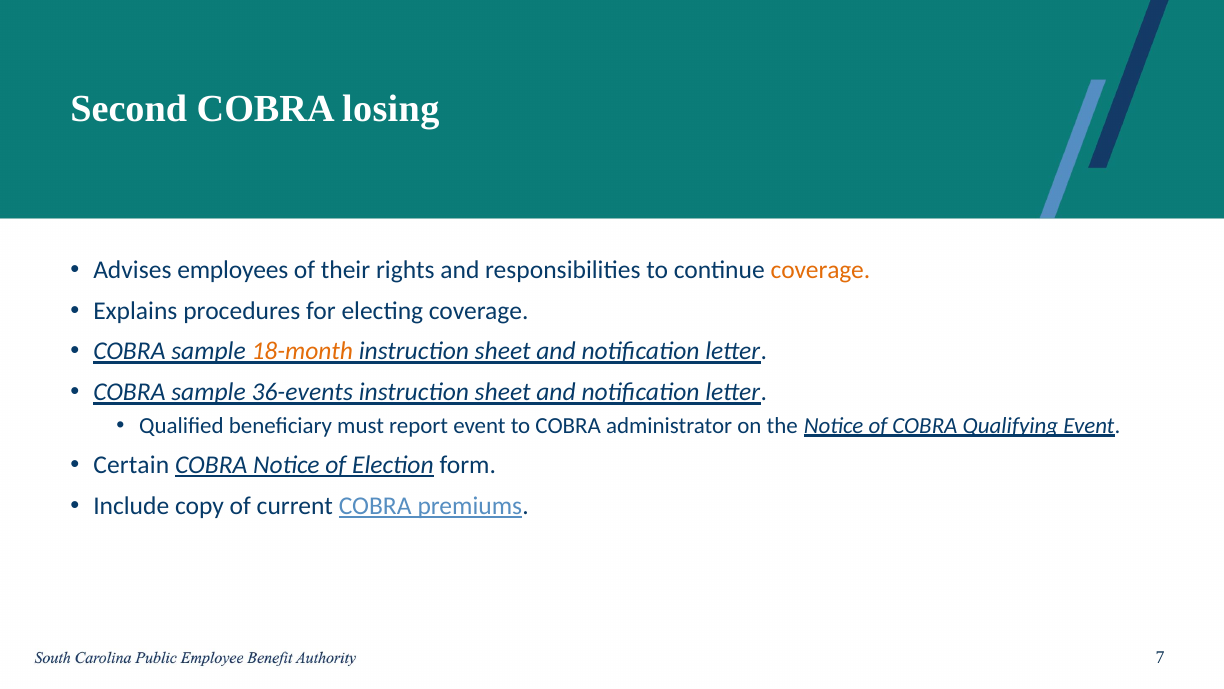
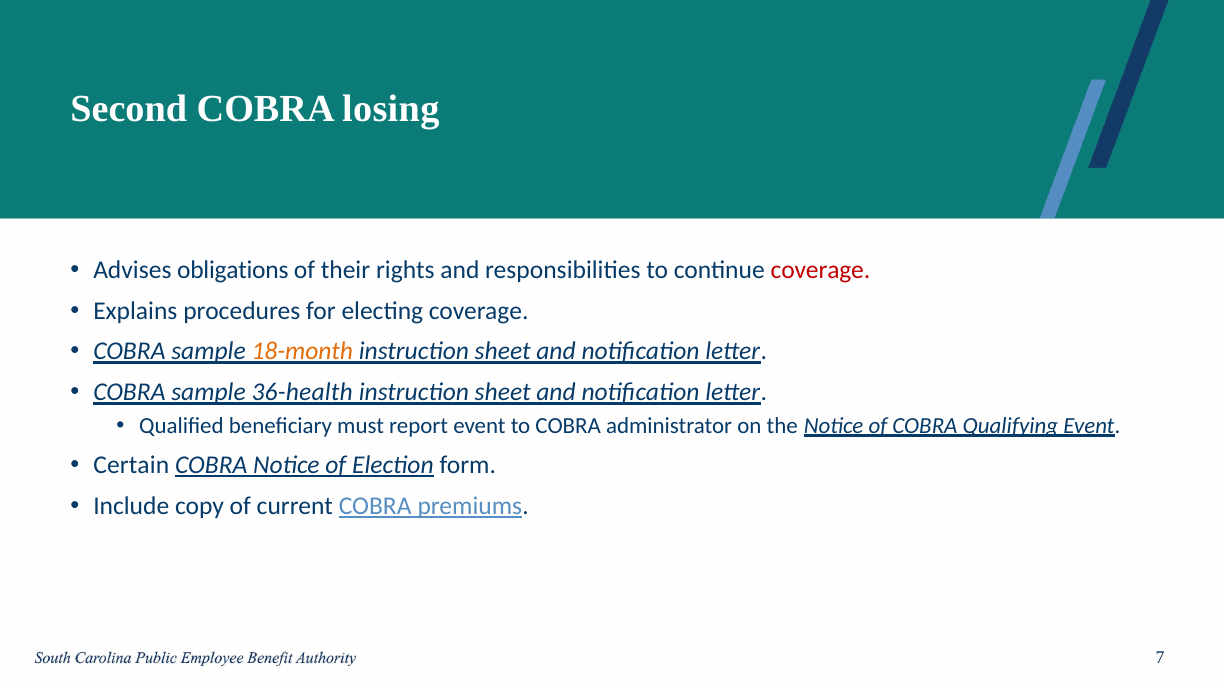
employees: employees -> obligations (233, 270)
coverage colour: orange -> red (820, 270)
36-events: 36-events -> 36-health (302, 392)
